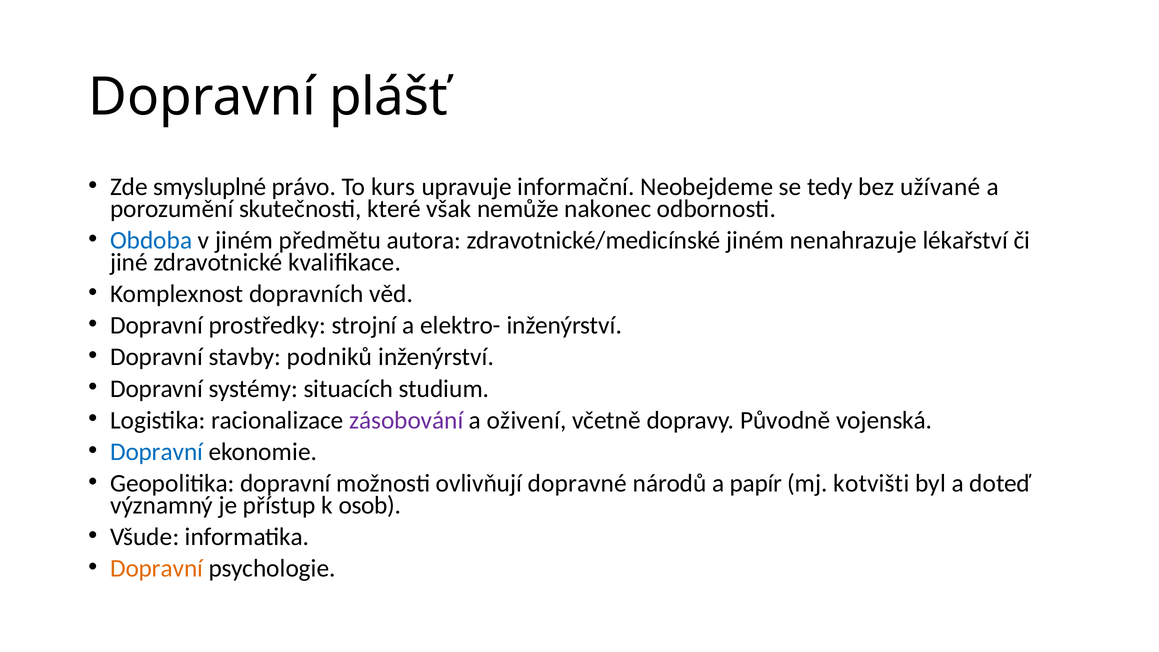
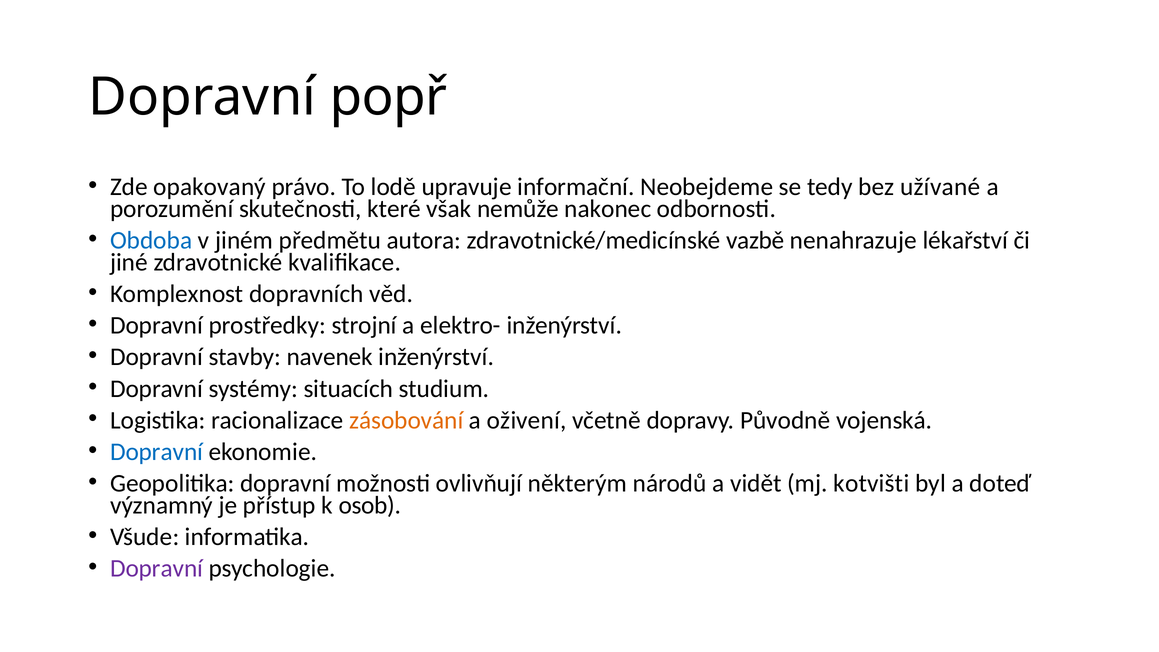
plášť: plášť -> popř (388, 97)
smysluplné: smysluplné -> opakovaný (210, 187)
kurs: kurs -> lodě (393, 187)
zdravotnické/medicínské jiném: jiném -> vazbě (755, 240)
podniků: podniků -> navenek (330, 357)
zásobování colour: purple -> orange (406, 420)
dopravné: dopravné -> některým (577, 483)
papír: papír -> vidět (756, 483)
Dopravní colour: orange -> purple (157, 568)
